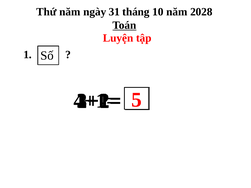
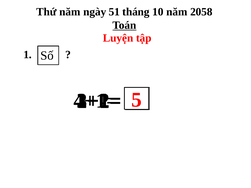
31: 31 -> 51 (114, 12)
2028: 2028 -> 2058 (201, 12)
